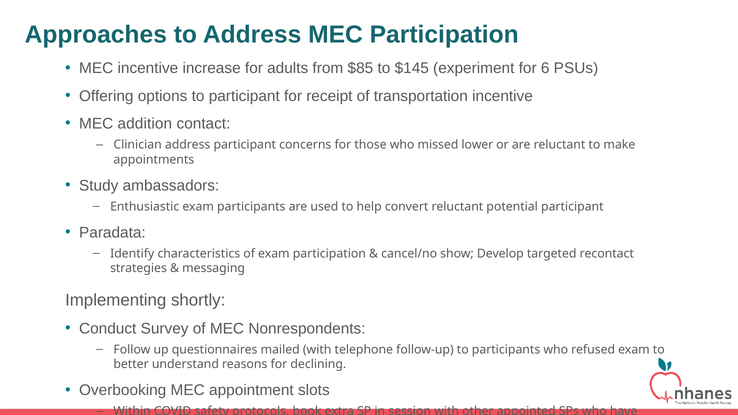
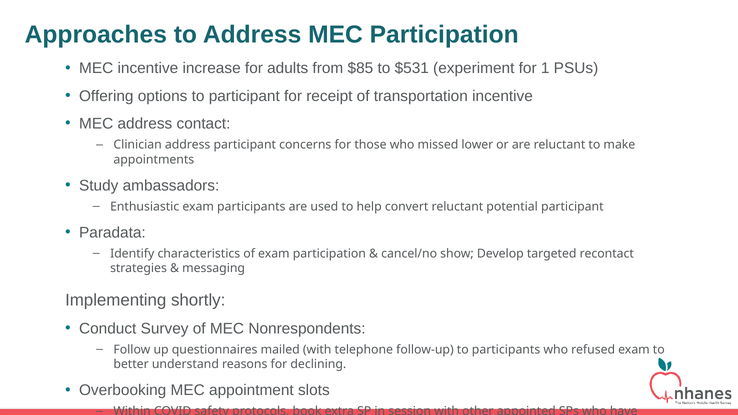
$145: $145 -> $531 (412, 68)
6: 6 -> 1 (545, 68)
MEC addition: addition -> address (145, 124)
